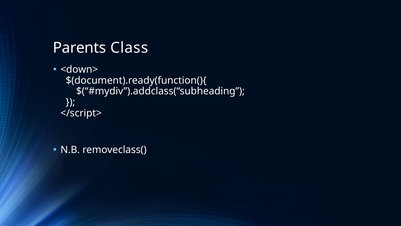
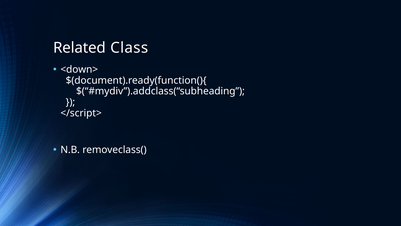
Parents: Parents -> Related (79, 48)
